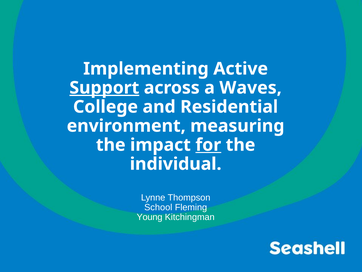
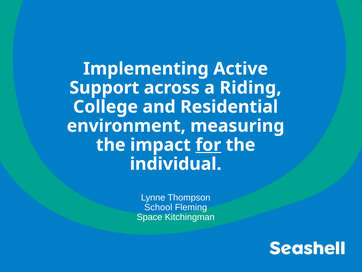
Support underline: present -> none (104, 88)
Waves: Waves -> Riding (251, 88)
Young: Young -> Space (150, 217)
